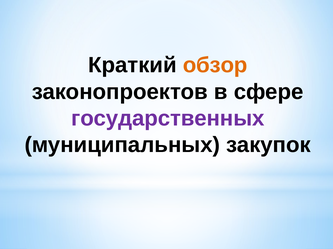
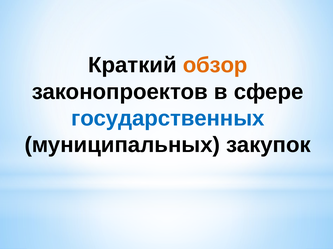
государственных colour: purple -> blue (168, 119)
